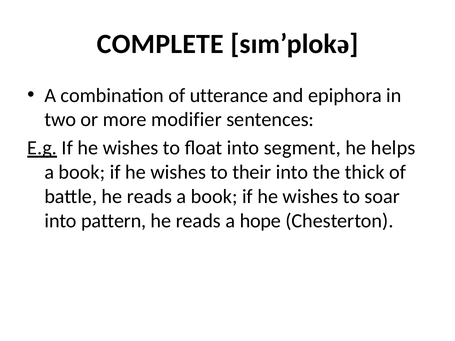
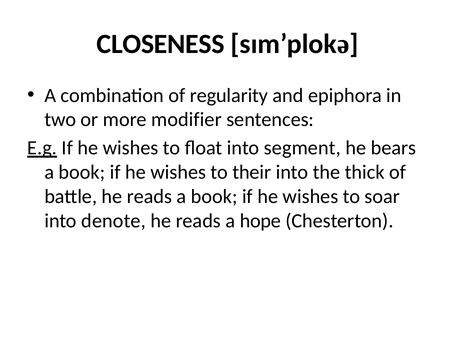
COMPLETE: COMPLETE -> CLOSENESS (161, 44)
utterance: utterance -> regularity (229, 95)
helps: helps -> bears (393, 148)
pattern: pattern -> denote (114, 221)
